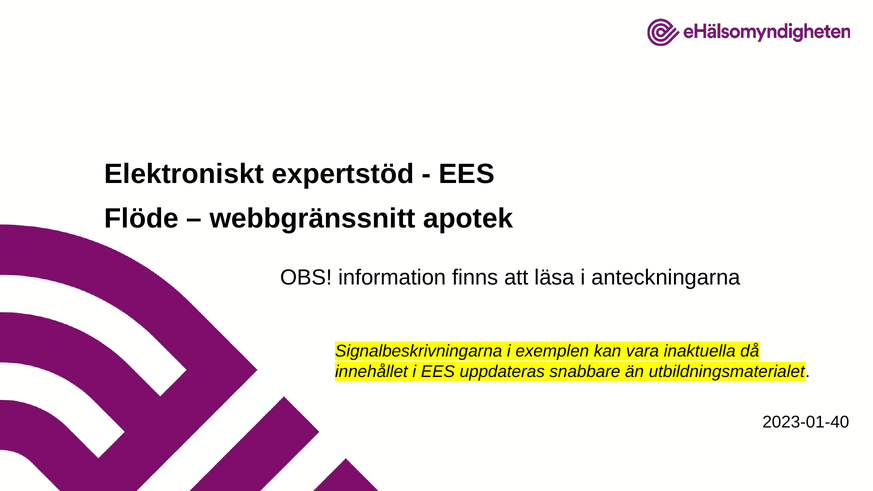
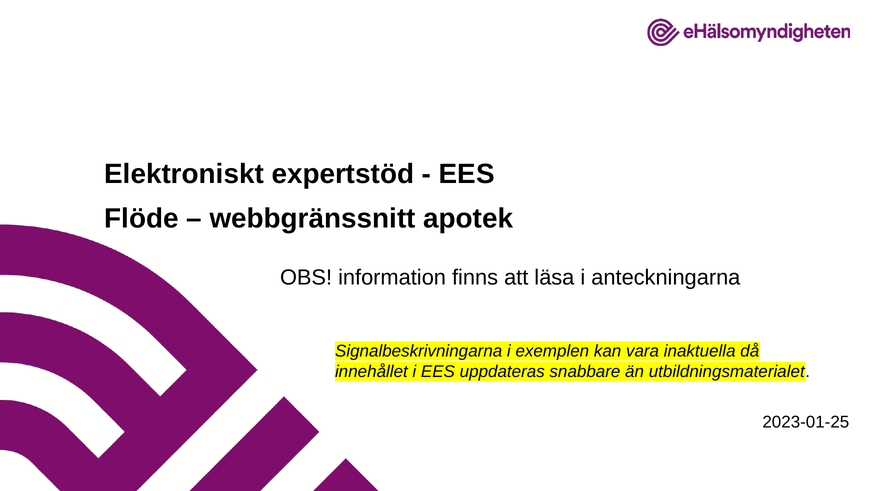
2023-01-40: 2023-01-40 -> 2023-01-25 (806, 422)
